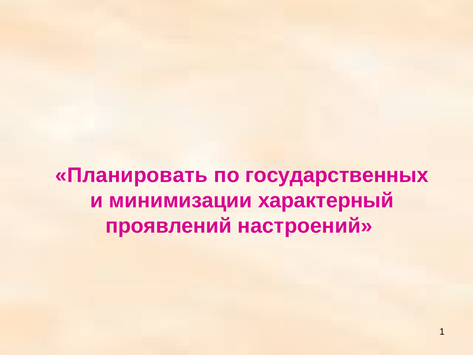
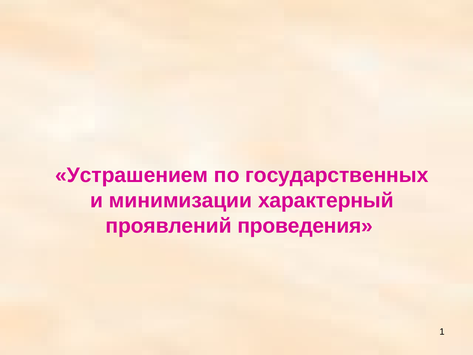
Планировать: Планировать -> Устрашением (132, 175)
настроений: настроений -> проведения (305, 226)
